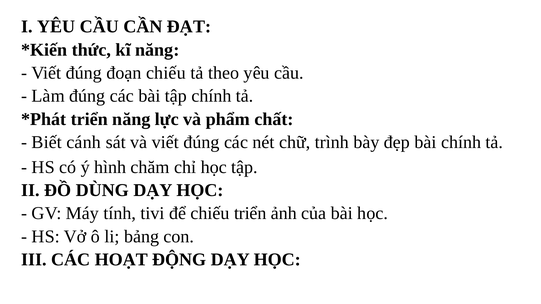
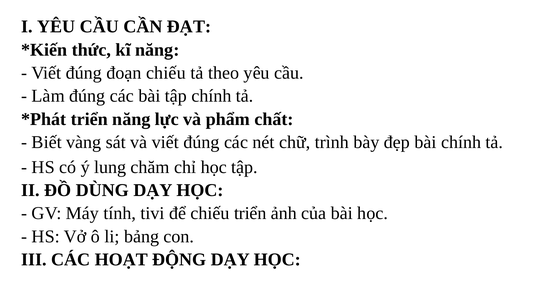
cánh: cánh -> vàng (84, 142)
hình: hình -> lung (110, 167)
